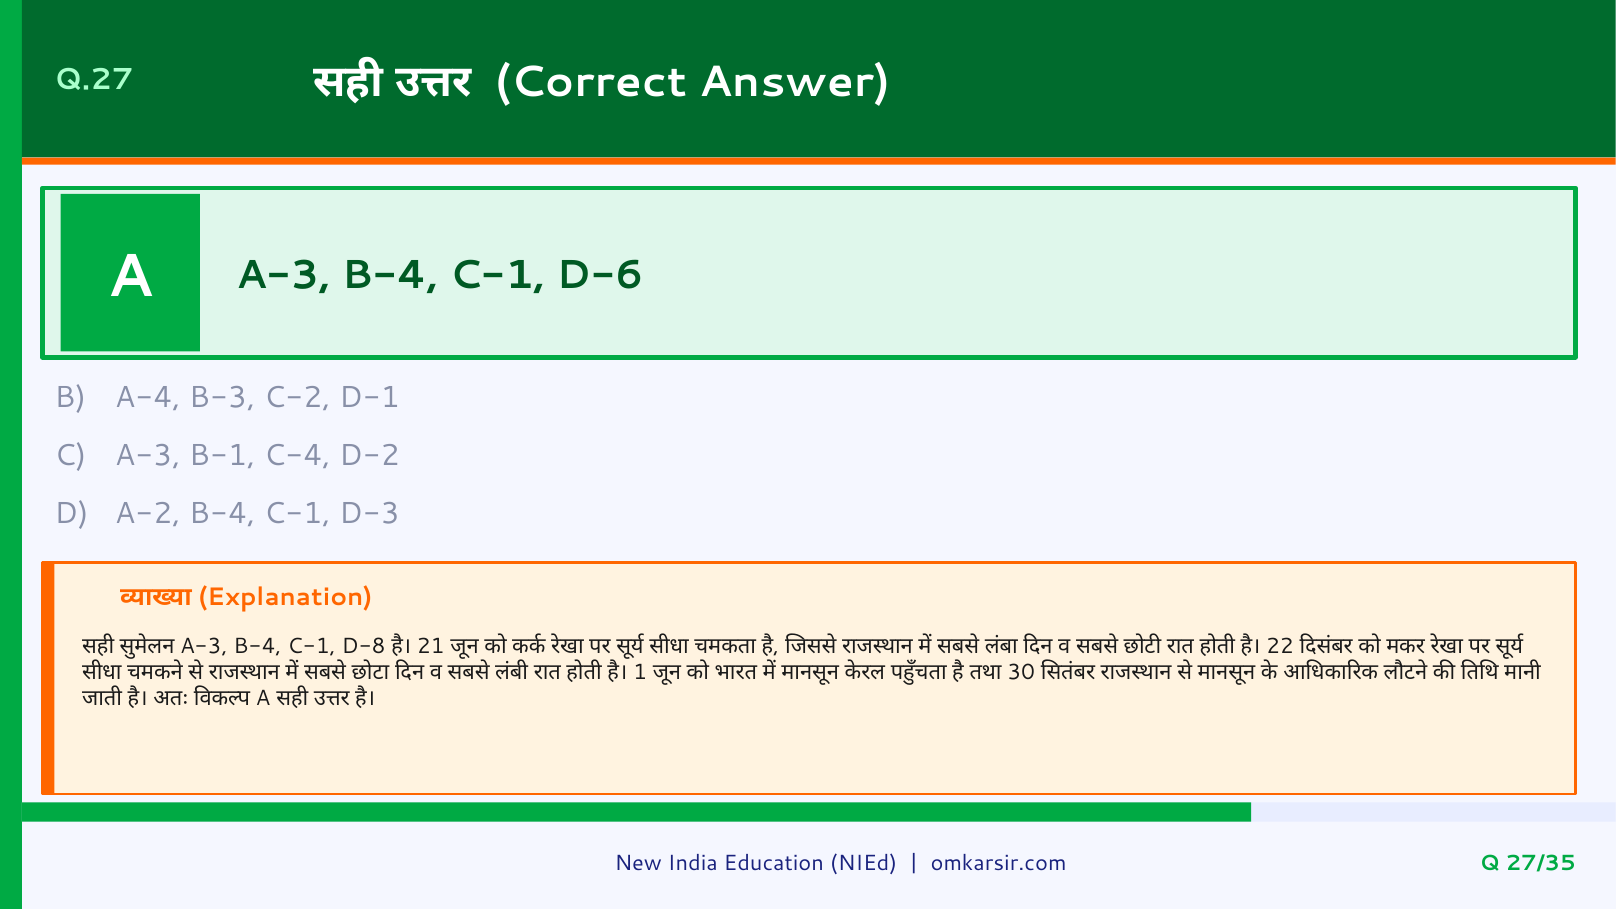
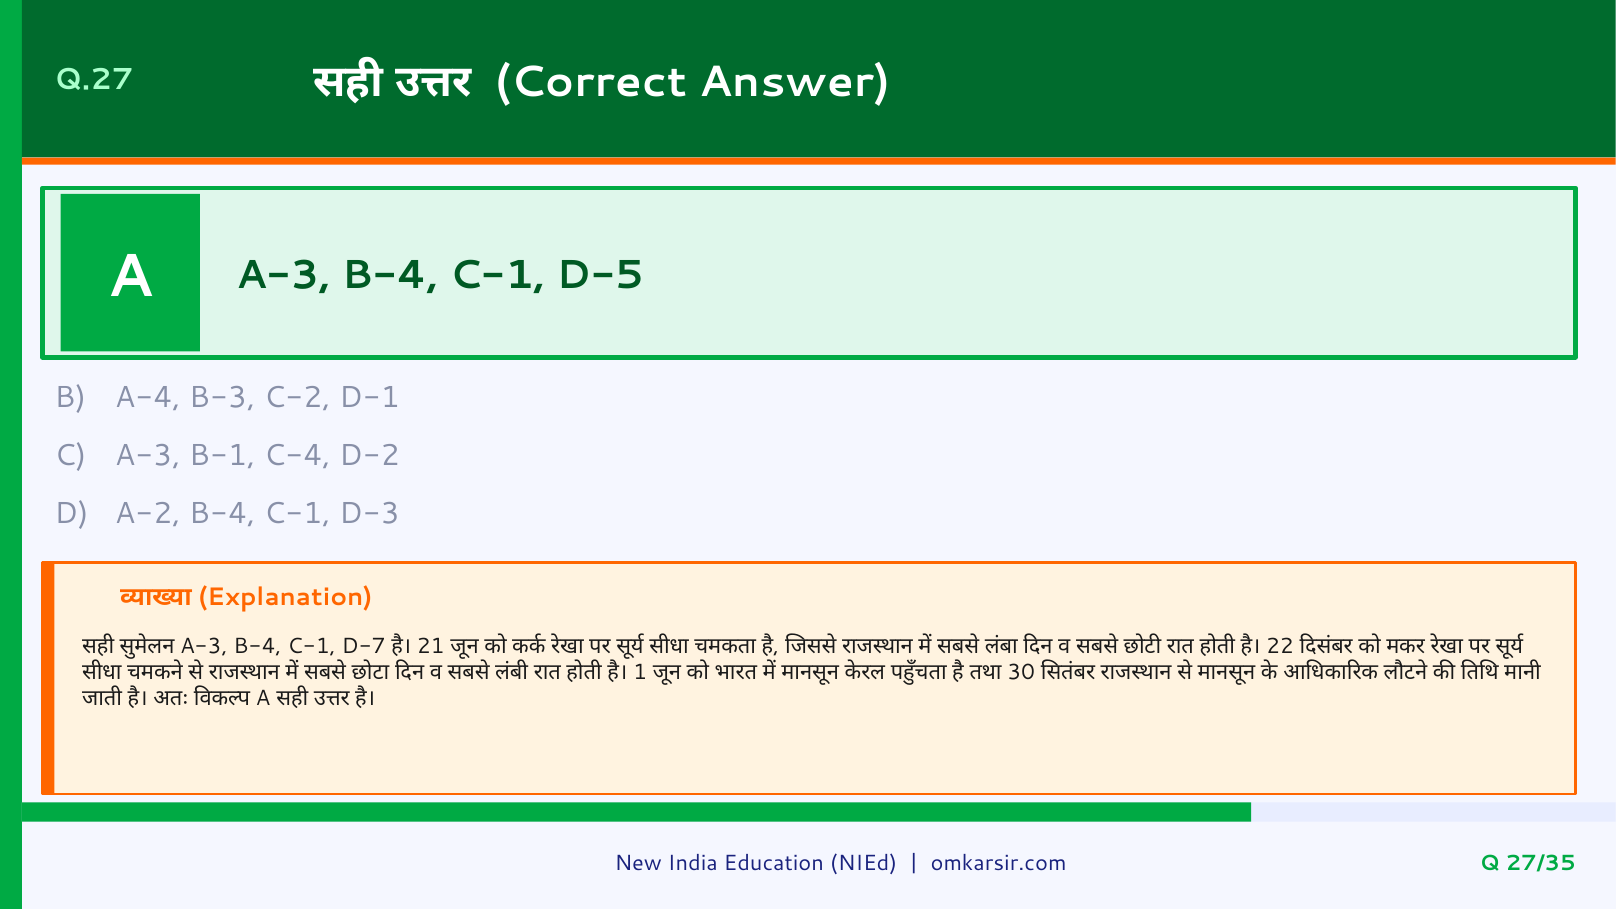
D-6: D-6 -> D-5 (600, 275)
D-8: D-8 -> D-7 (364, 646)
